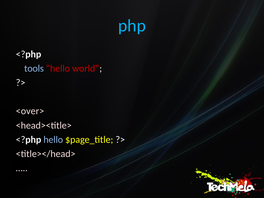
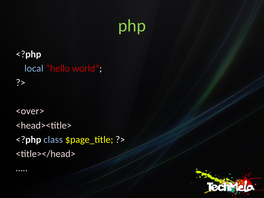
php colour: light blue -> light green (132, 26)
tools: tools -> local (34, 68)
<?php hello: hello -> class (53, 140)
